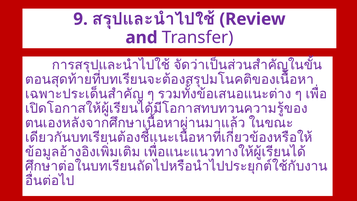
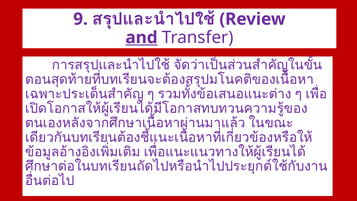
and underline: none -> present (142, 38)
